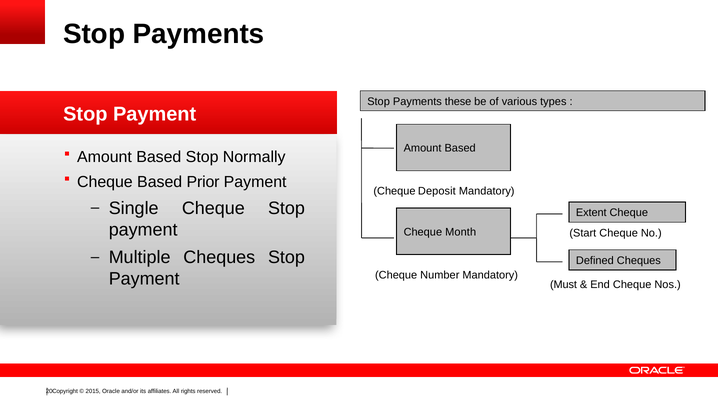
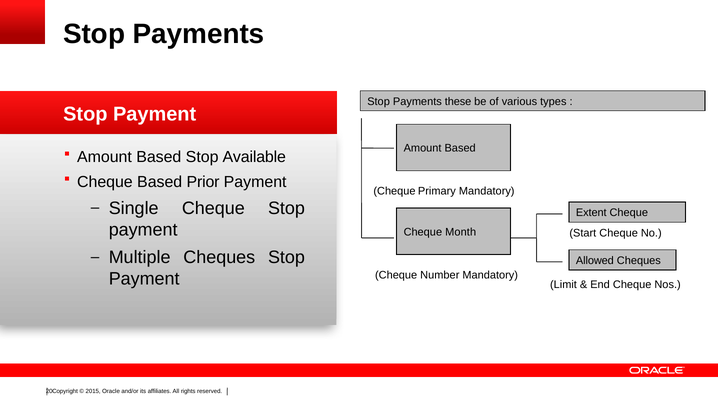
Normally: Normally -> Available (254, 157)
Deposit: Deposit -> Primary (437, 191)
Defined: Defined -> Allowed (595, 261)
Must: Must -> Limit (563, 285)
